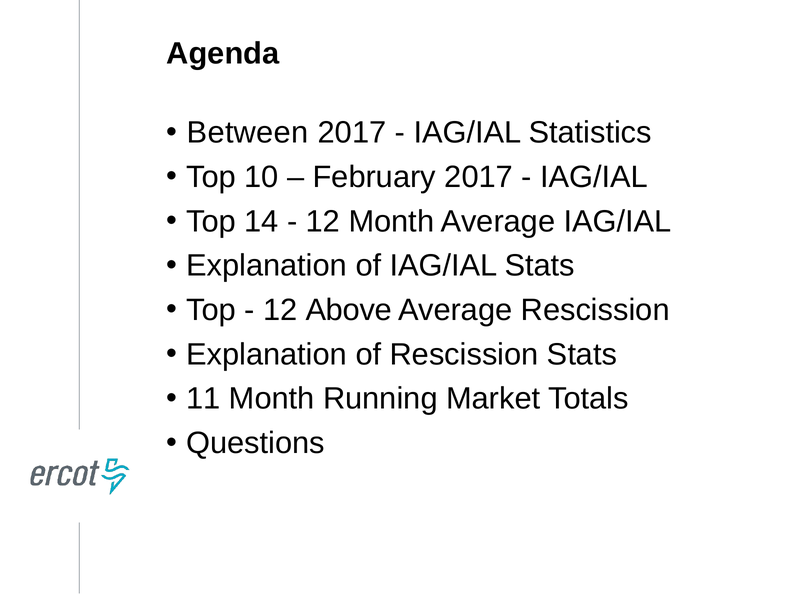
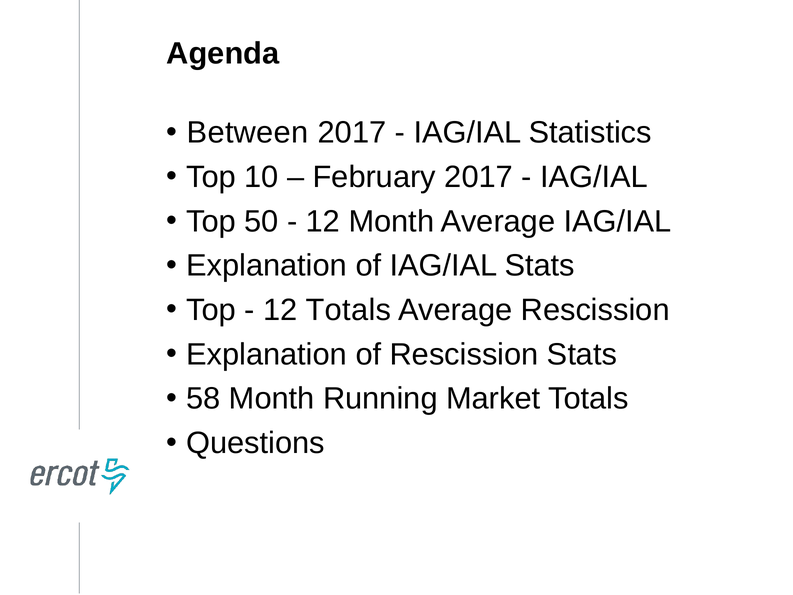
14: 14 -> 50 (261, 221)
12 Above: Above -> Totals (348, 310)
11: 11 -> 58 (203, 399)
